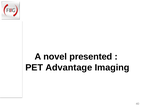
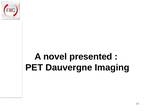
Advantage: Advantage -> Dauvergne (69, 67)
